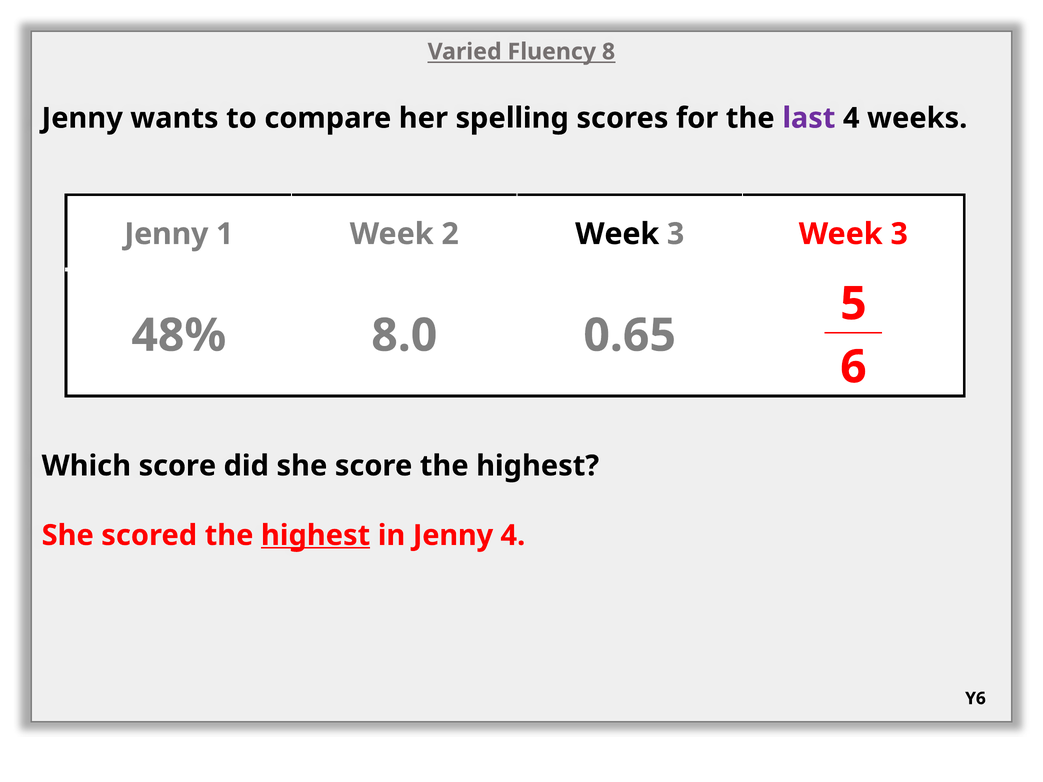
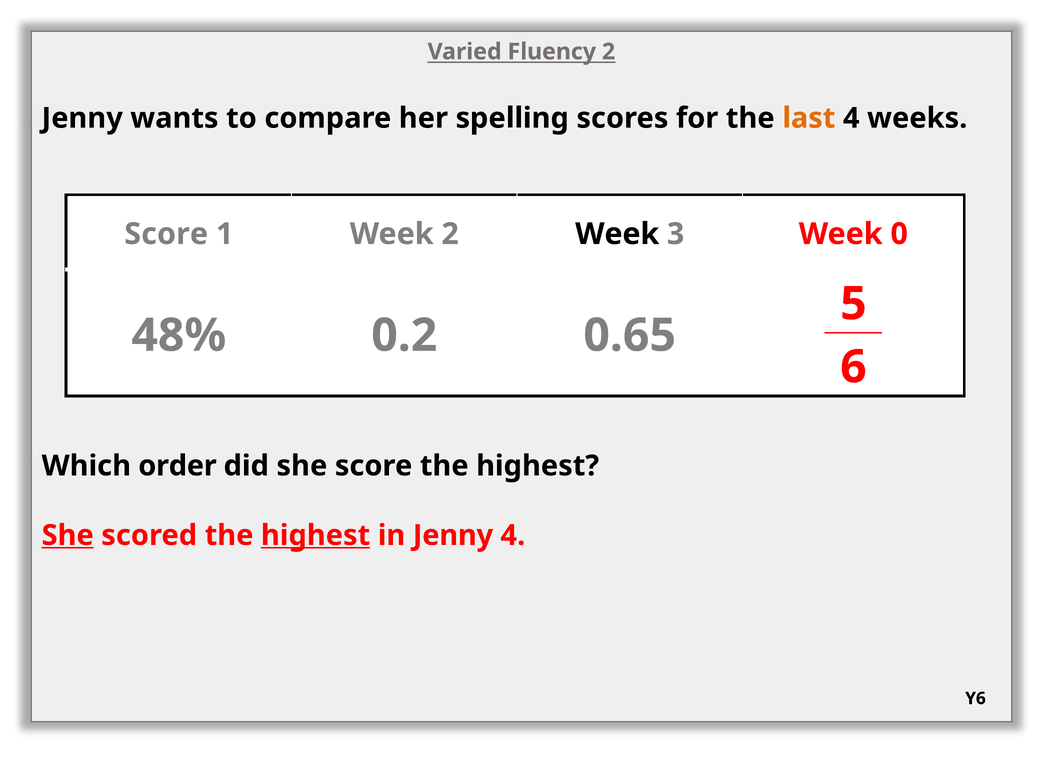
Fluency 8: 8 -> 2 (609, 52)
last colour: purple -> orange (809, 118)
Jenny: Jenny -> Score (166, 234)
3 Week 3: 3 -> 0 (899, 234)
8.0: 8.0 -> 0.2 (404, 336)
Which score: score -> order (177, 466)
She underline: none -> present (68, 536)
